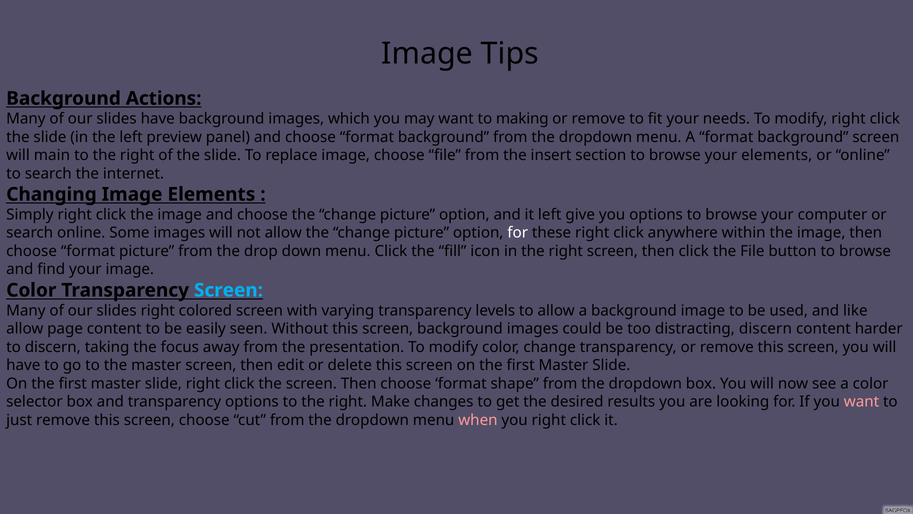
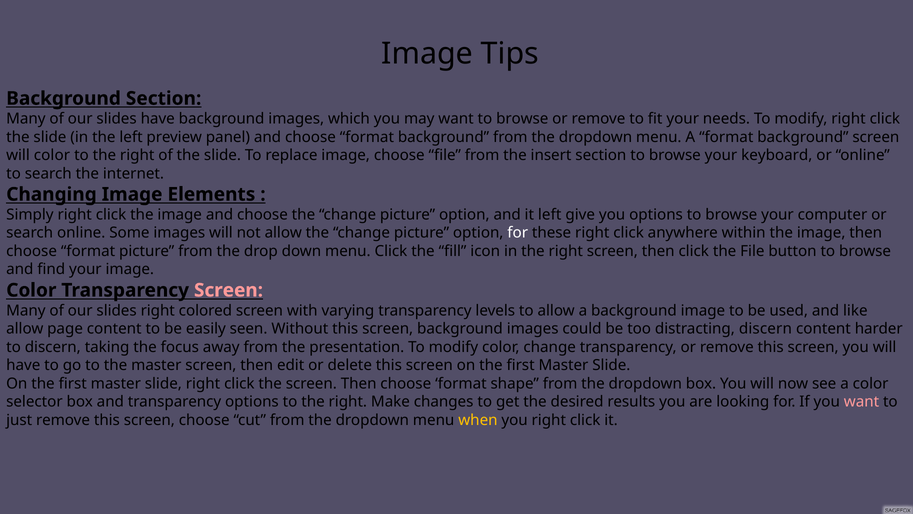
Background Actions: Actions -> Section (164, 98)
want to making: making -> browse (522, 119)
will main: main -> color (52, 155)
your elements: elements -> keyboard (777, 155)
Screen colour: light blue -> pink (228, 290)
when colour: pink -> yellow (478, 420)
